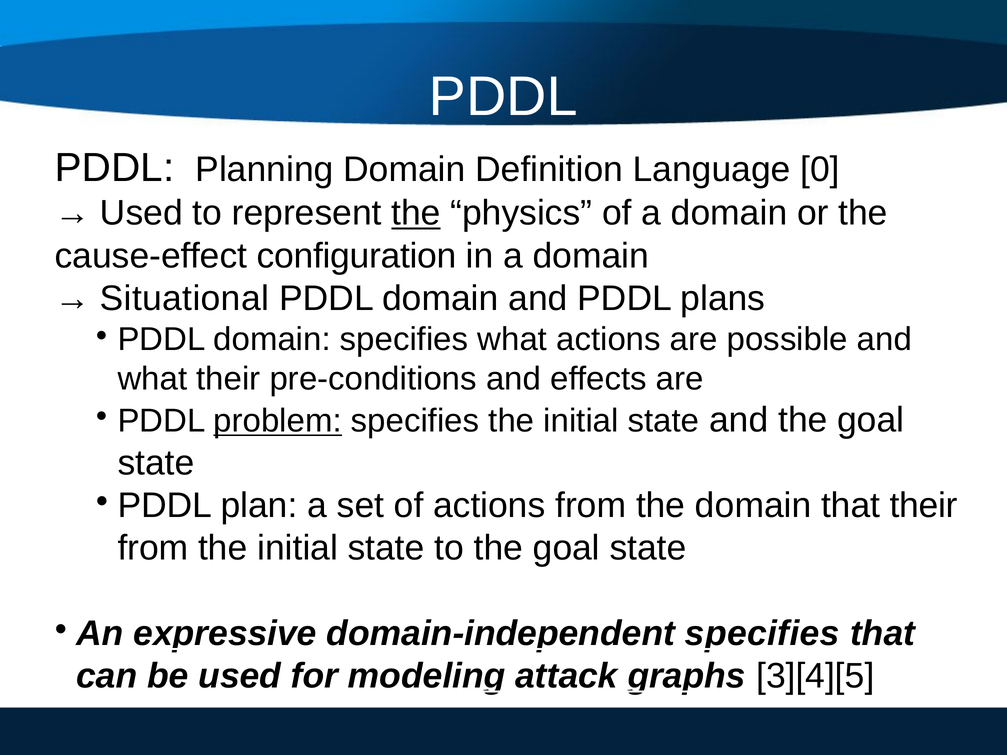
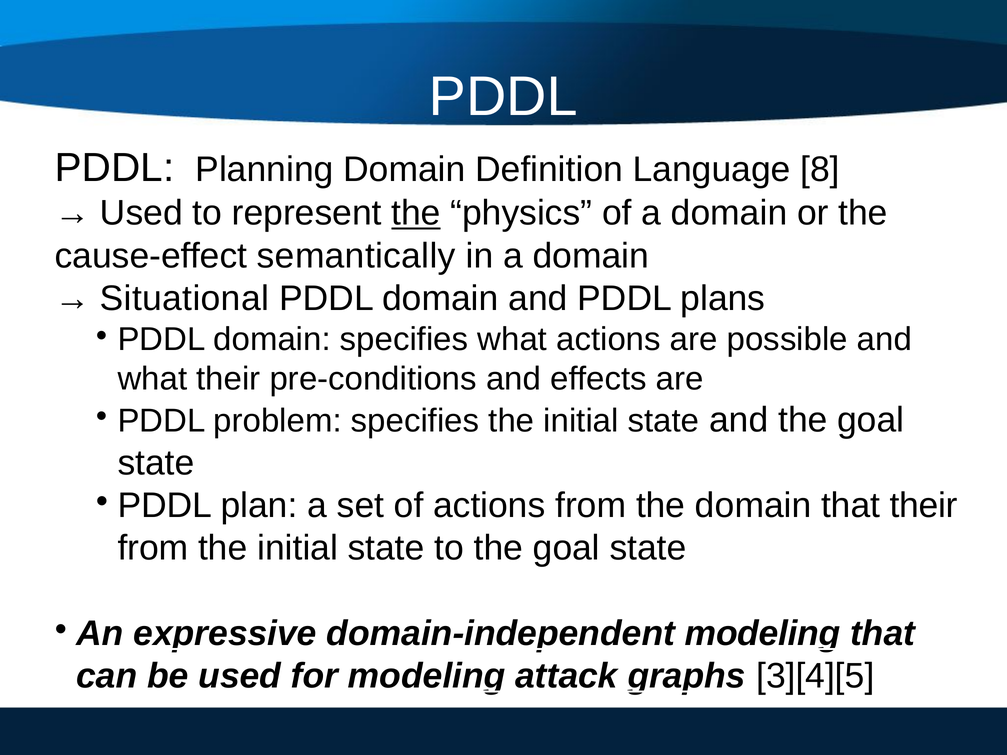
0: 0 -> 8 (820, 170)
configuration: configuration -> semantically (356, 256)
problem underline: present -> none (278, 421)
domain-independent specifies: specifies -> modeling (763, 634)
